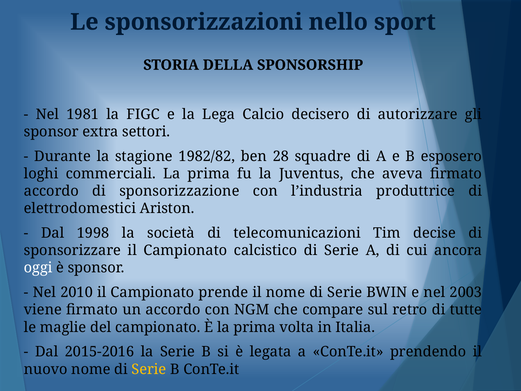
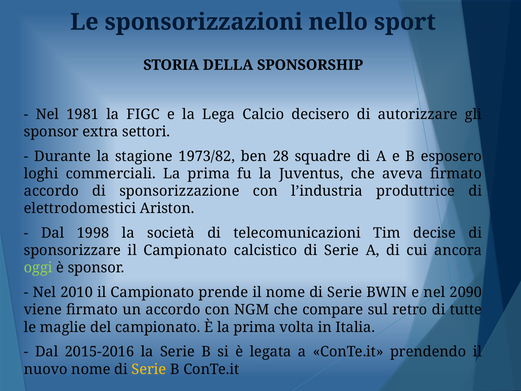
1982/82: 1982/82 -> 1973/82 (207, 156)
oggi colour: white -> light green (38, 268)
2003: 2003 -> 2090 (466, 292)
